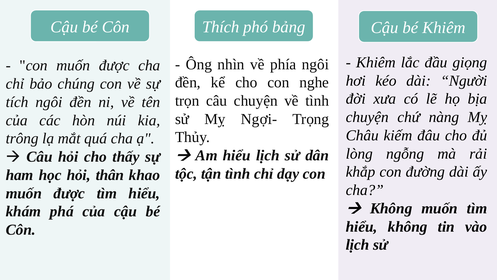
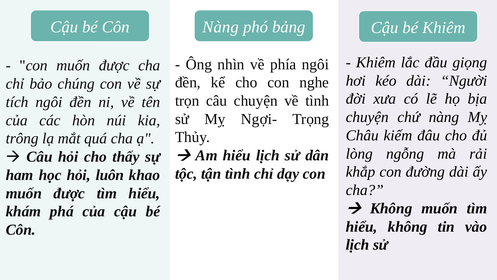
Côn Thích: Thích -> Nàng (221, 27)
thân: thân -> luôn (110, 175)
